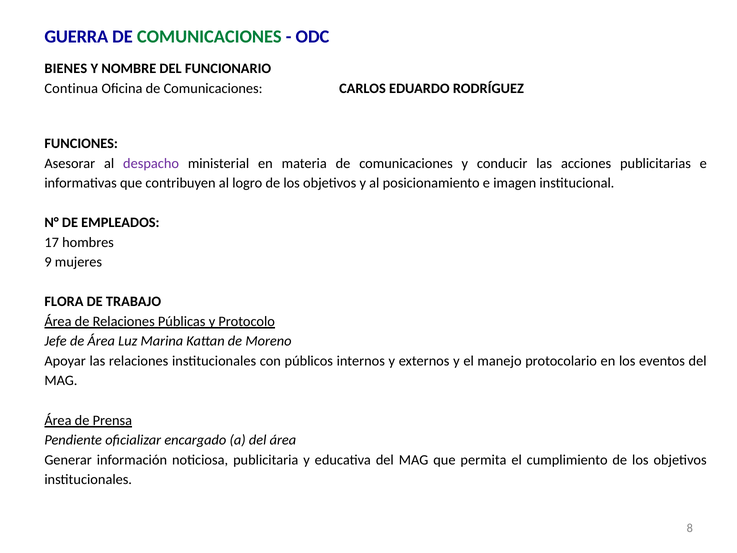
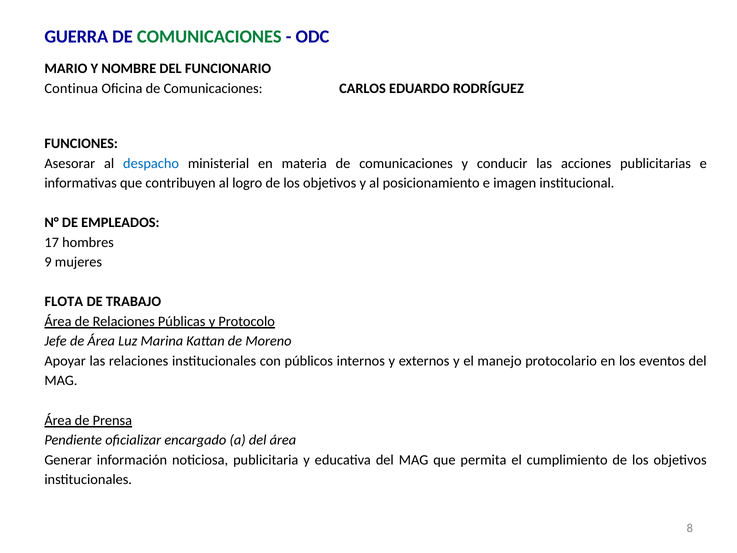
BIENES: BIENES -> MARIO (66, 69)
despacho colour: purple -> blue (151, 163)
FLORA: FLORA -> FLOTA (64, 302)
